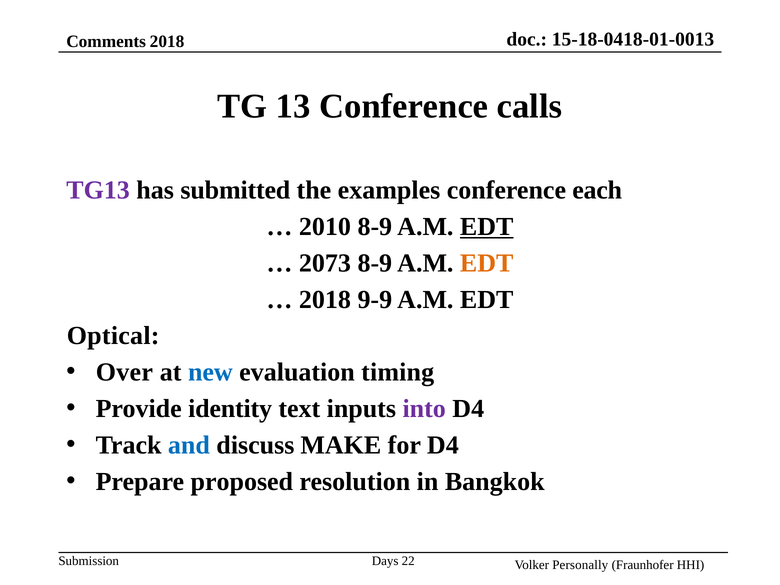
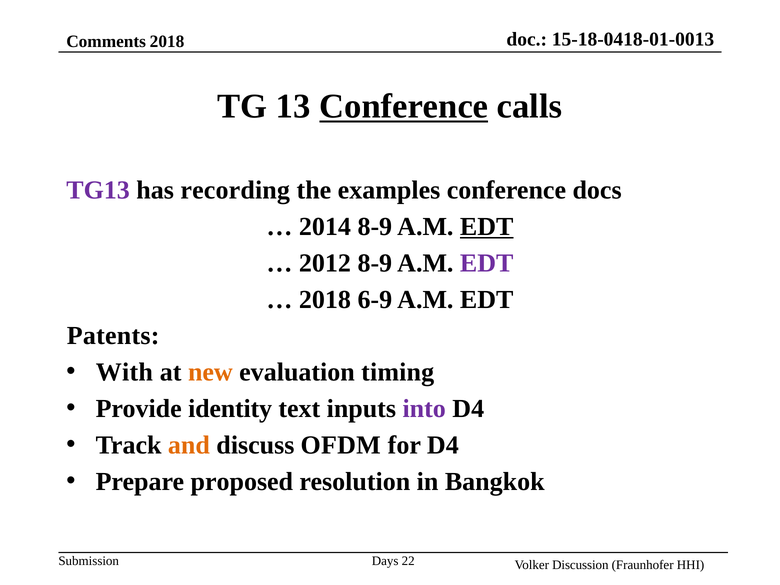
Conference underline: none -> present (404, 106)
submitted: submitted -> recording (235, 190)
each: each -> docs (597, 190)
2010: 2010 -> 2014 (325, 227)
2073: 2073 -> 2012 (325, 263)
EDT colour: orange -> purple (487, 263)
9-9: 9-9 -> 6-9 (375, 300)
Optical: Optical -> Patents (113, 336)
Over: Over -> With (124, 372)
new colour: blue -> orange (210, 372)
and colour: blue -> orange (189, 445)
MAKE: MAKE -> OFDM (341, 445)
Personally: Personally -> Discussion (580, 565)
